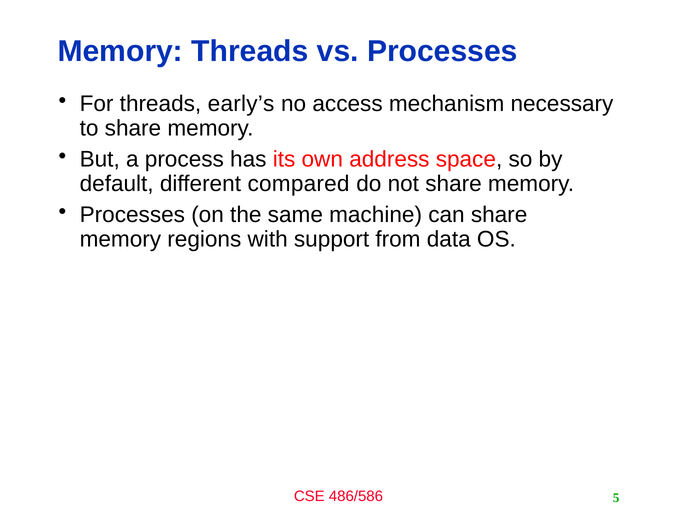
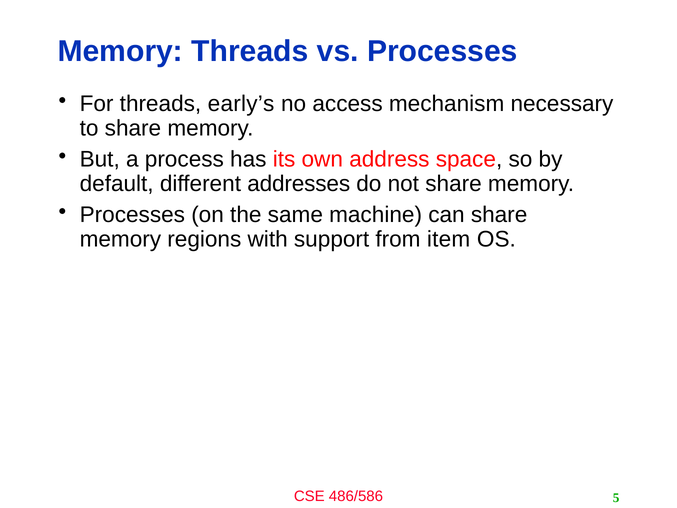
compared: compared -> addresses (299, 184)
data: data -> item (449, 239)
